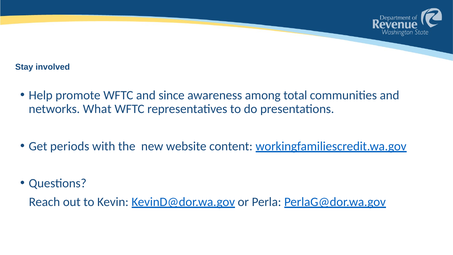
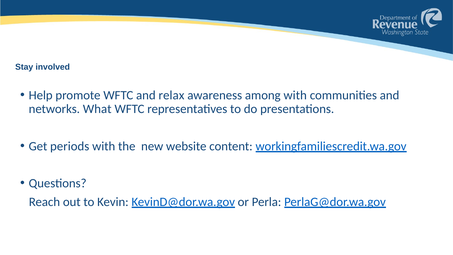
since: since -> relax (171, 95)
among total: total -> with (295, 95)
